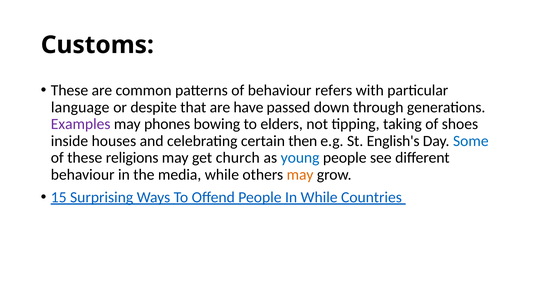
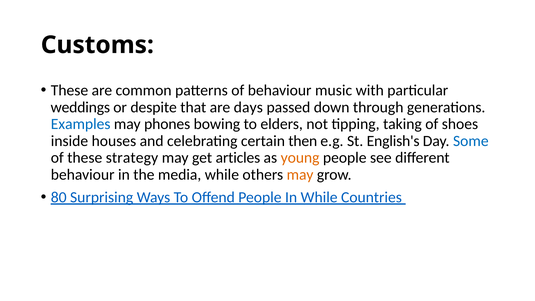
refers: refers -> music (334, 90)
language: language -> weddings (80, 107)
have: have -> days (248, 107)
Examples colour: purple -> blue (81, 124)
religions: religions -> strategy (132, 158)
church: church -> articles (238, 158)
young colour: blue -> orange (300, 158)
15: 15 -> 80 (59, 197)
